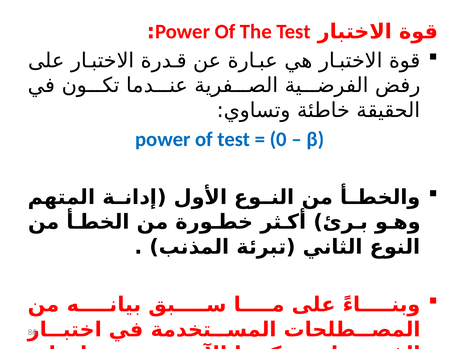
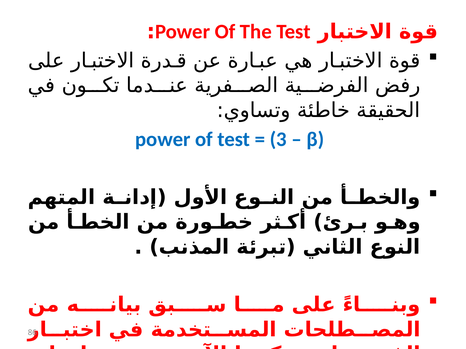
0: 0 -> 3 (278, 139)
